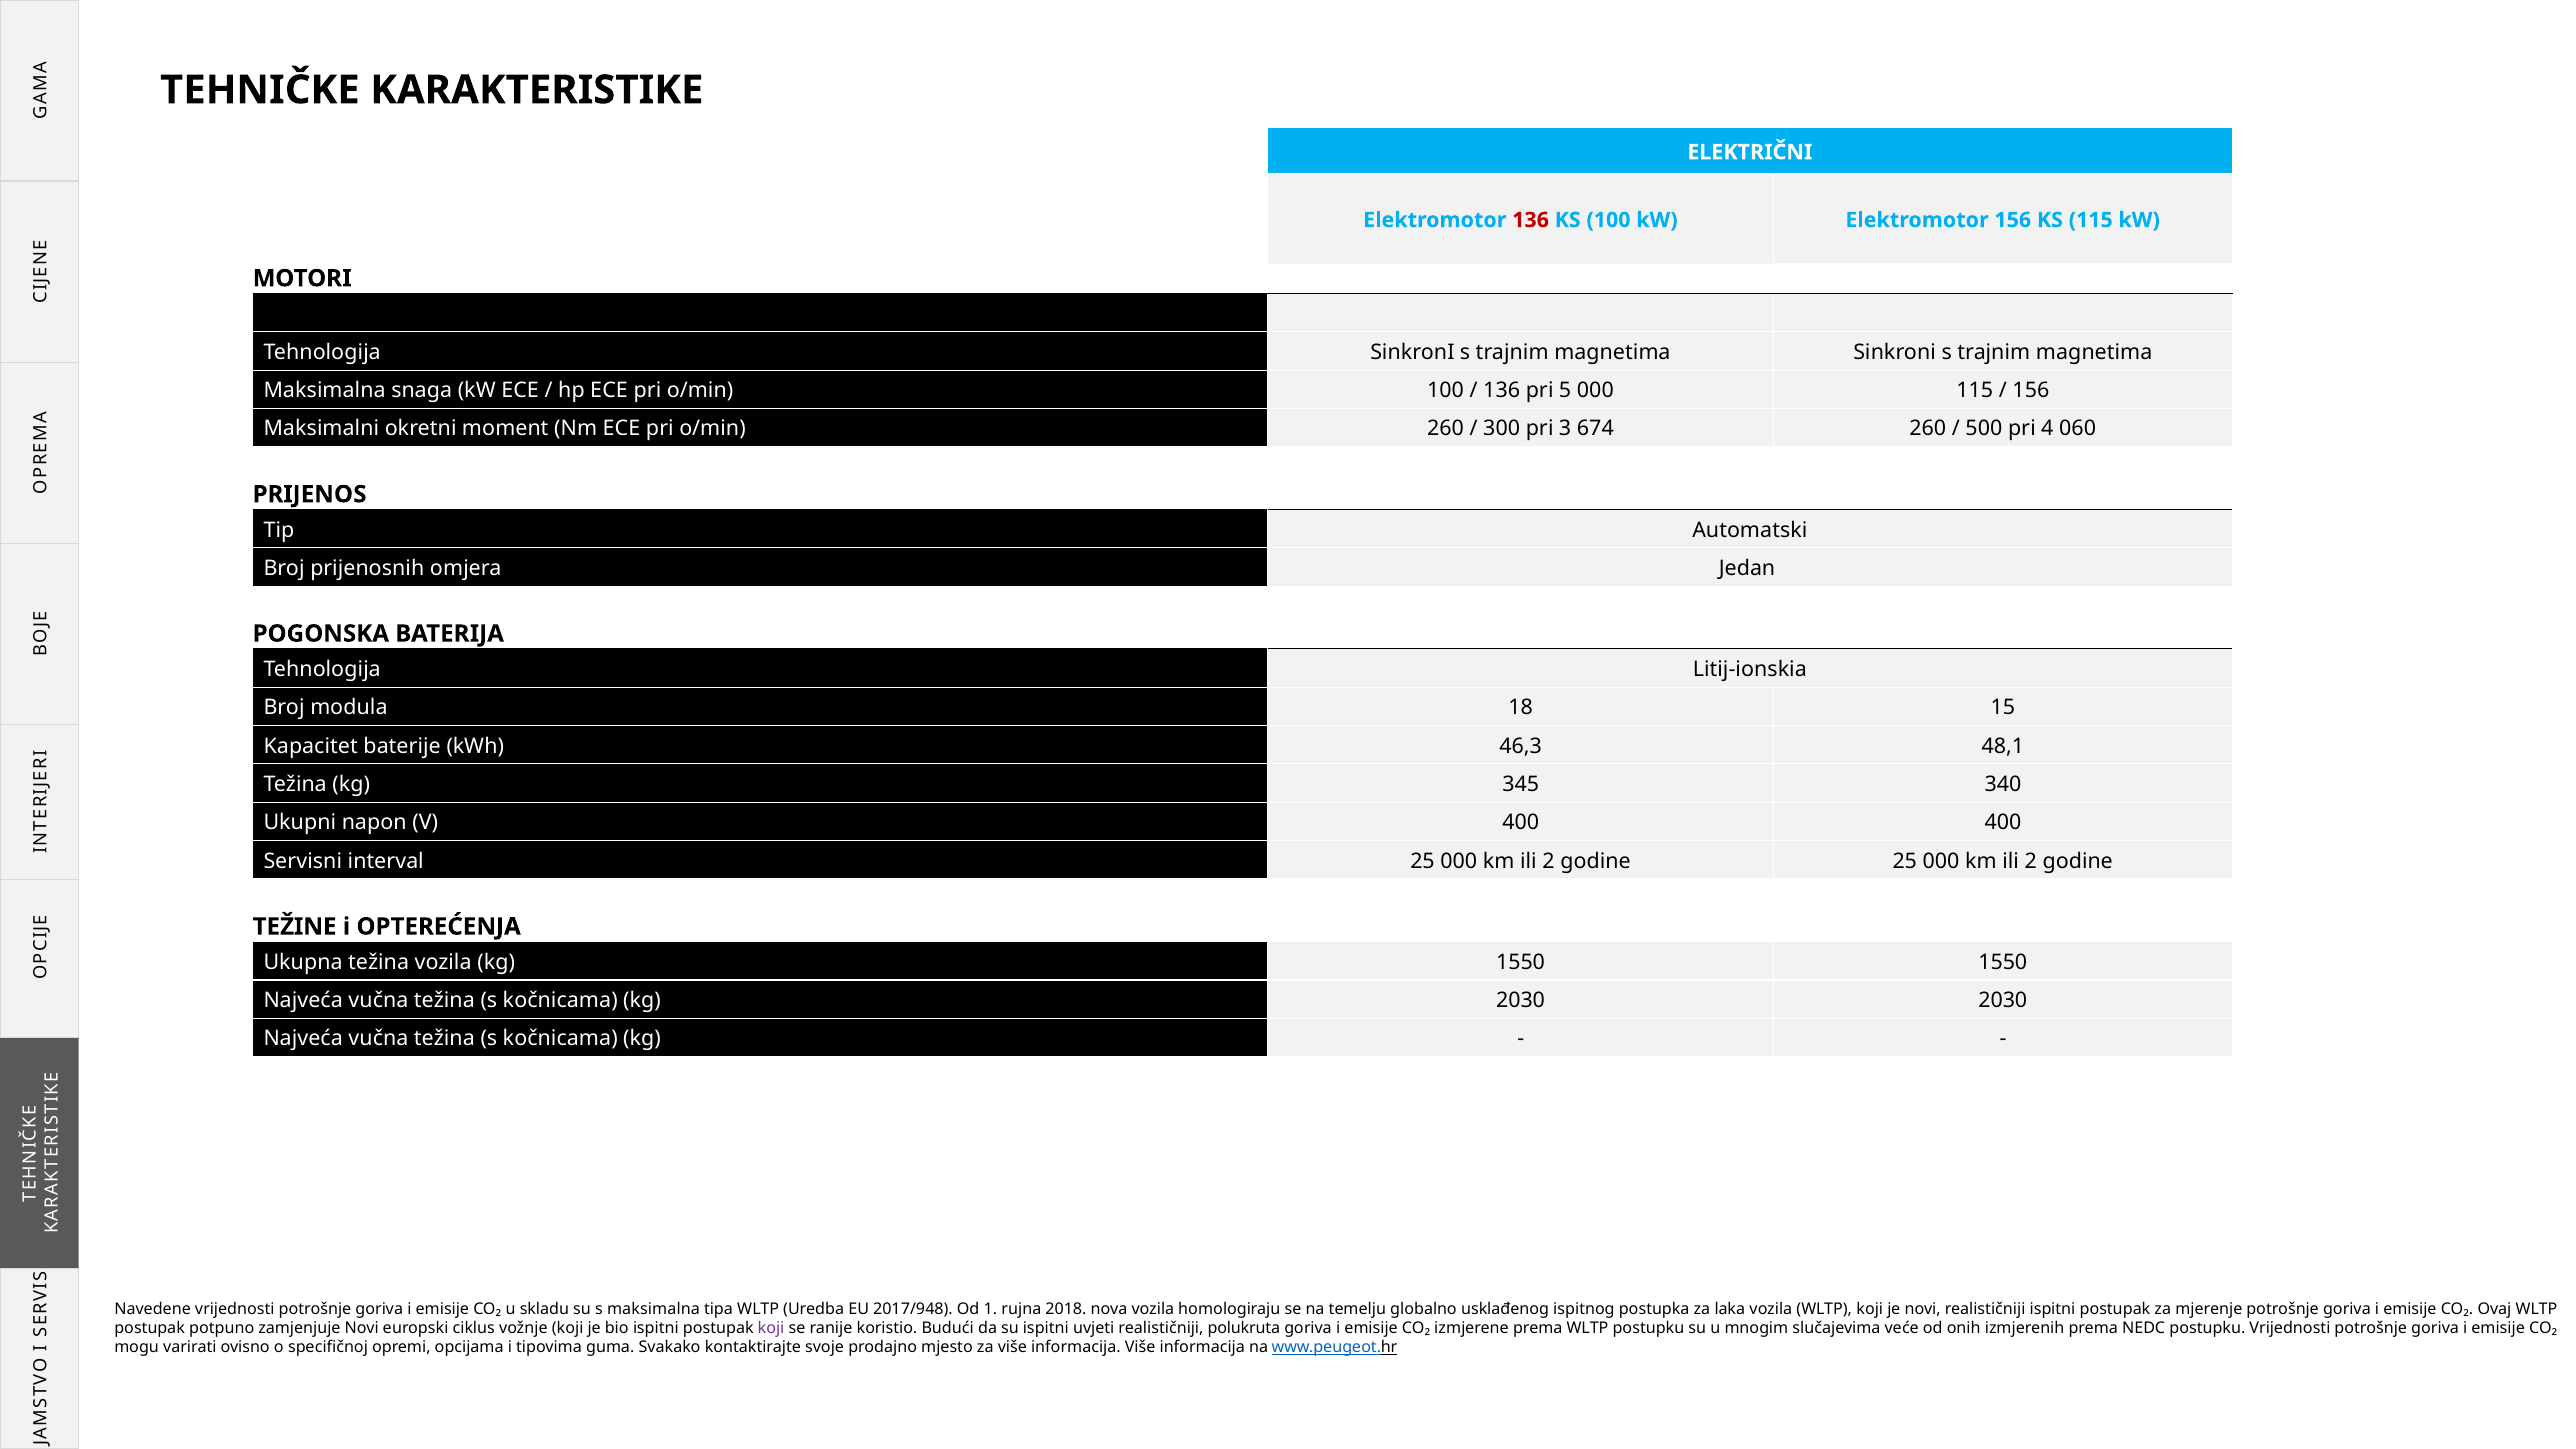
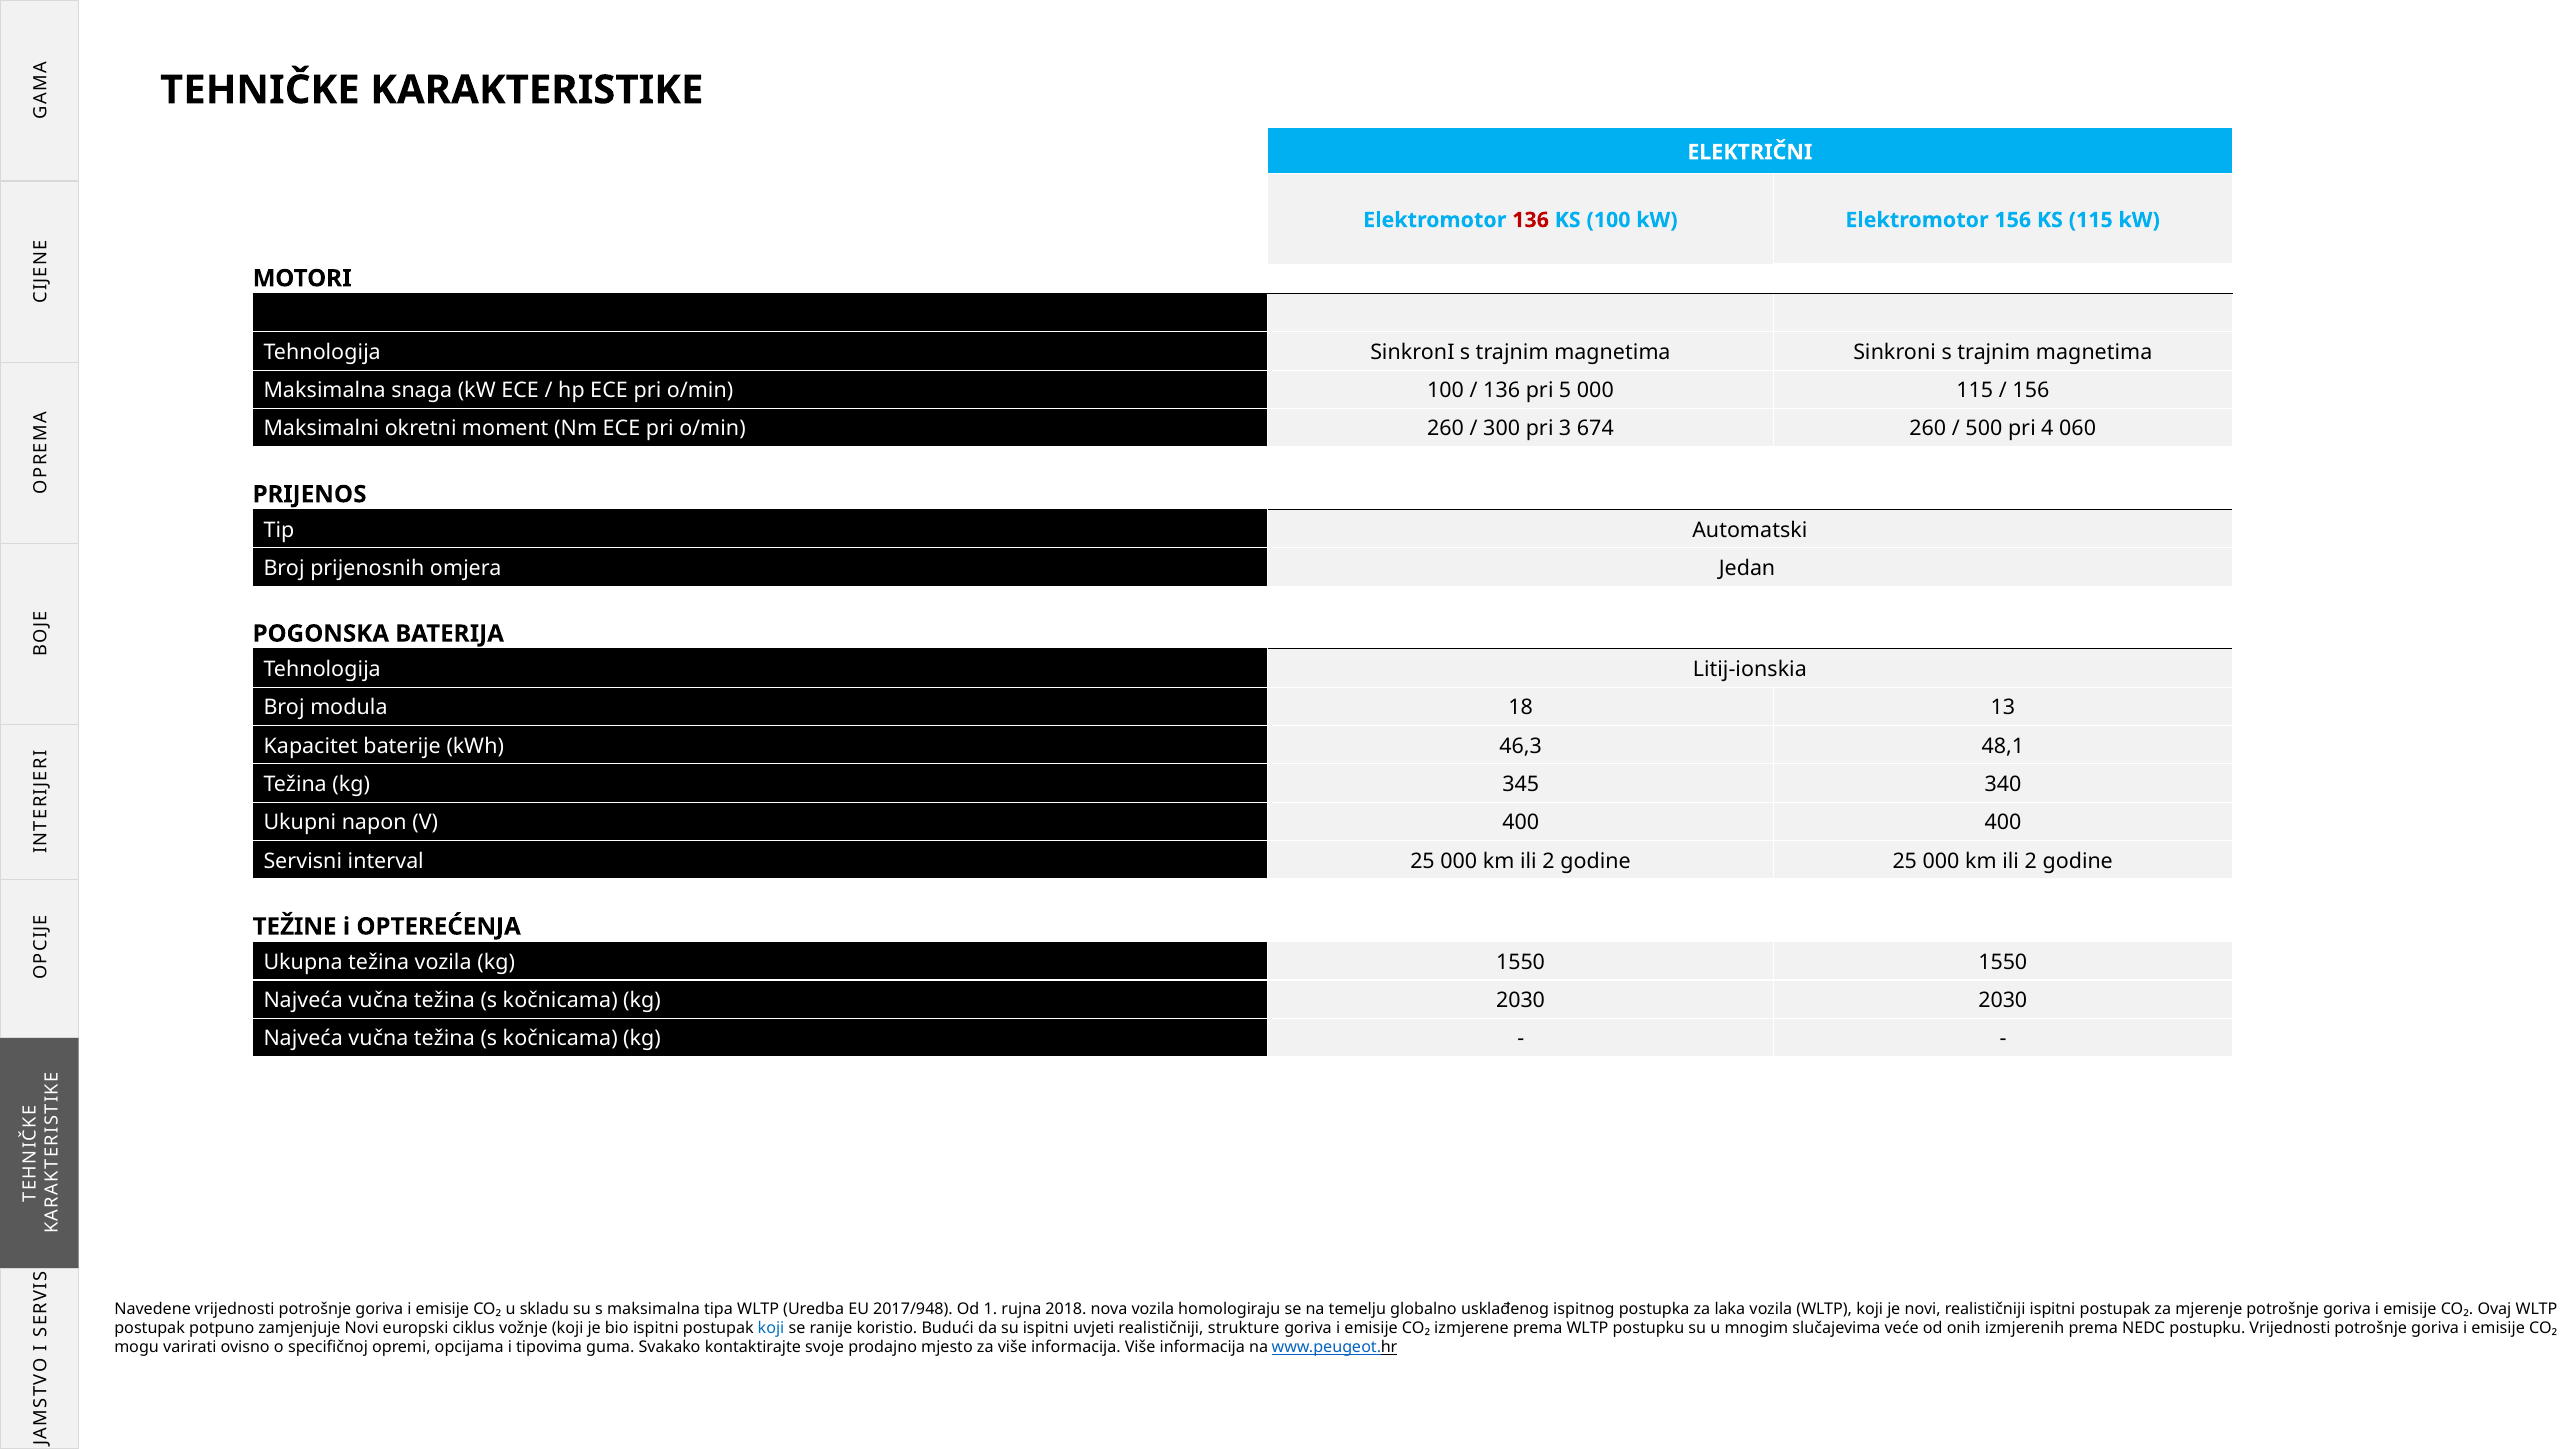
15: 15 -> 13 (2003, 708)
koji colour: purple -> blue (771, 1328)
polukruta: polukruta -> strukture (1244, 1328)
